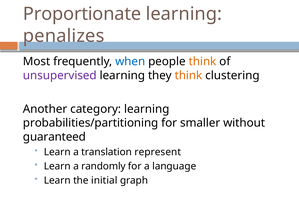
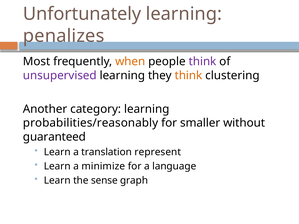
Proportionate: Proportionate -> Unfortunately (82, 14)
when colour: blue -> orange (130, 62)
think colour: orange -> purple (203, 62)
probabilities/partitioning: probabilities/partitioning -> probabilities/reasonably (91, 123)
randomly: randomly -> minimize (103, 166)
initial: initial -> sense (104, 181)
